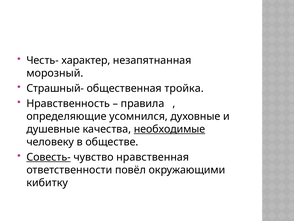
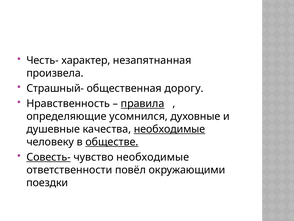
морозный: морозный -> произвела (55, 73)
тройка: тройка -> дорогу (184, 88)
правила underline: none -> present (143, 103)
обществе underline: none -> present (112, 142)
чувство нравственная: нравственная -> необходимые (153, 157)
кибитку: кибитку -> поездки (47, 182)
